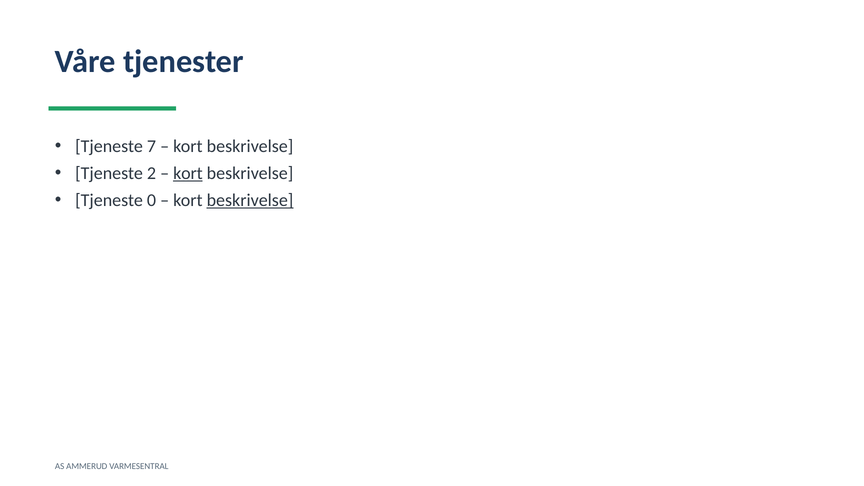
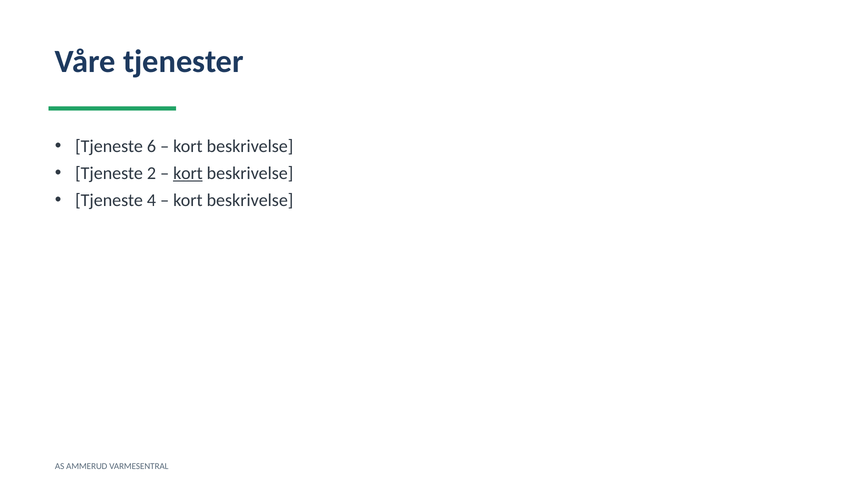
7: 7 -> 6 (151, 146)
0: 0 -> 4 (151, 200)
beskrivelse underline: present -> none (250, 200)
